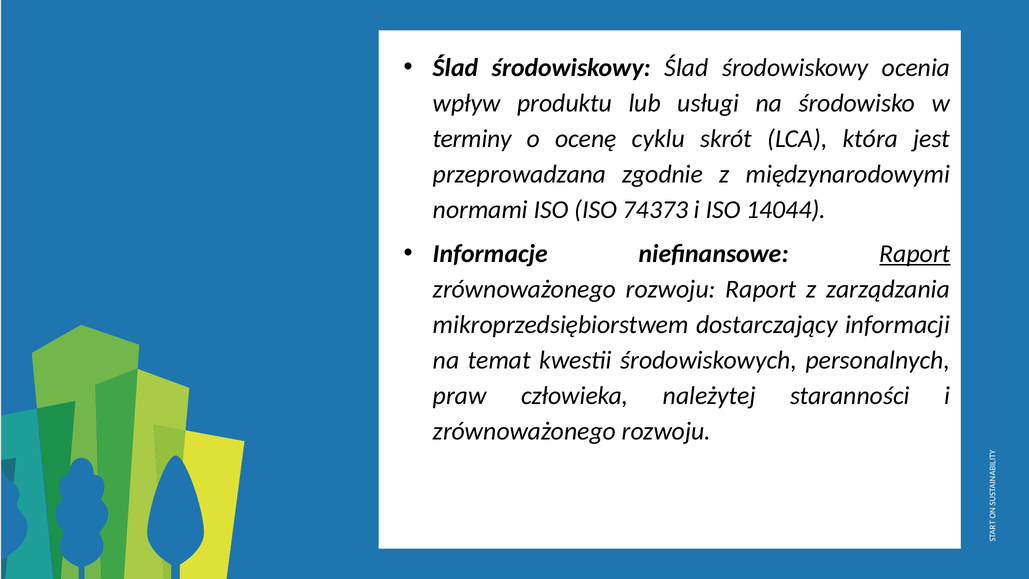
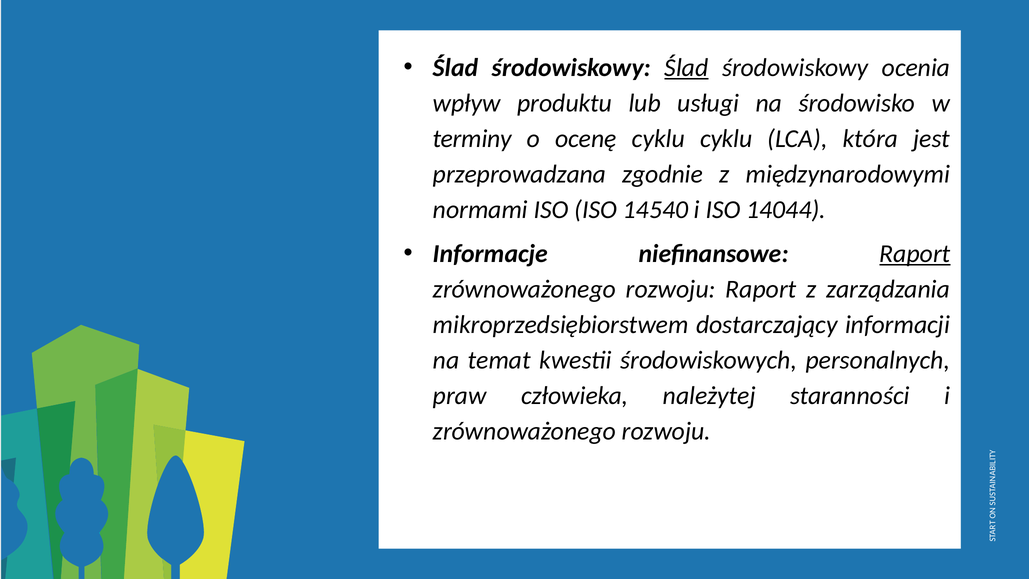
Ślad underline: none -> present (686, 68)
cyklu skrót: skrót -> cyklu (726, 139)
74373: 74373 -> 14540 (656, 210)
